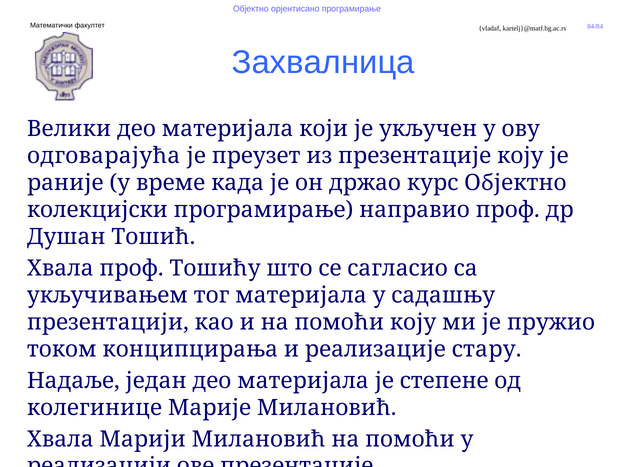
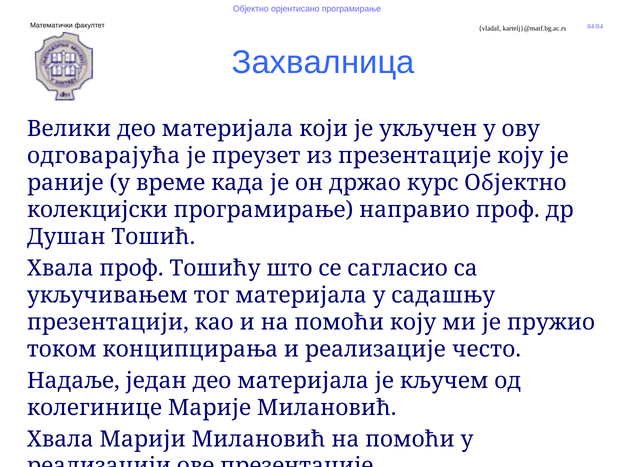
стару: стару -> често (487, 349)
степене: степене -> кључем (444, 381)
